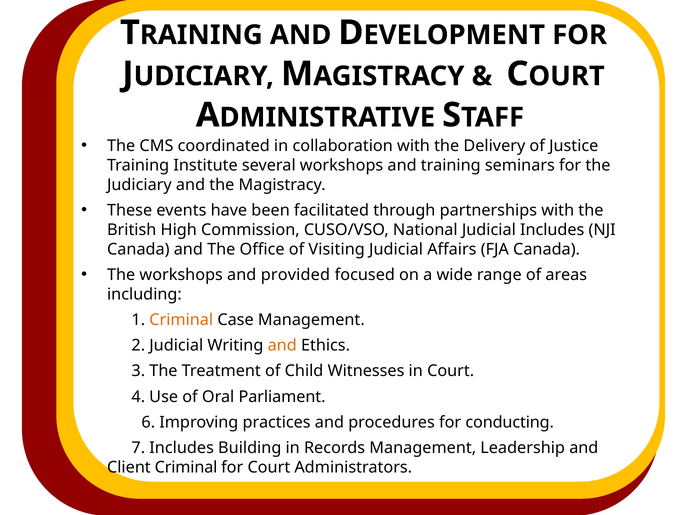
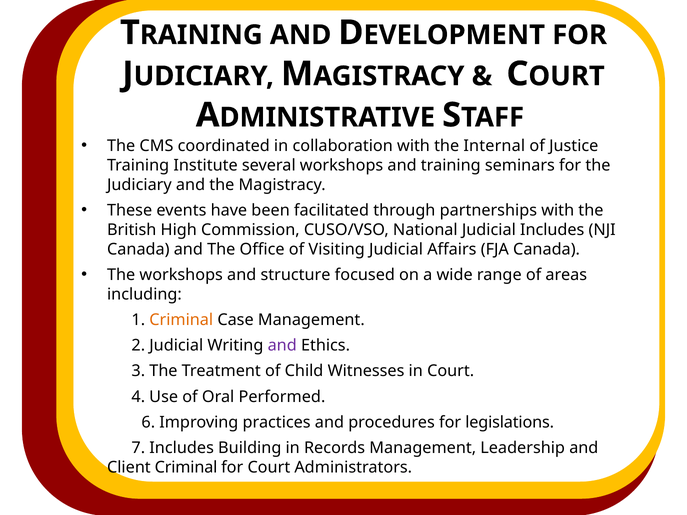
Delivery: Delivery -> Internal (494, 146)
provided: provided -> structure (295, 275)
and colour: orange -> purple (282, 346)
Parliament: Parliament -> Performed (282, 397)
conducting: conducting -> legislations (510, 422)
